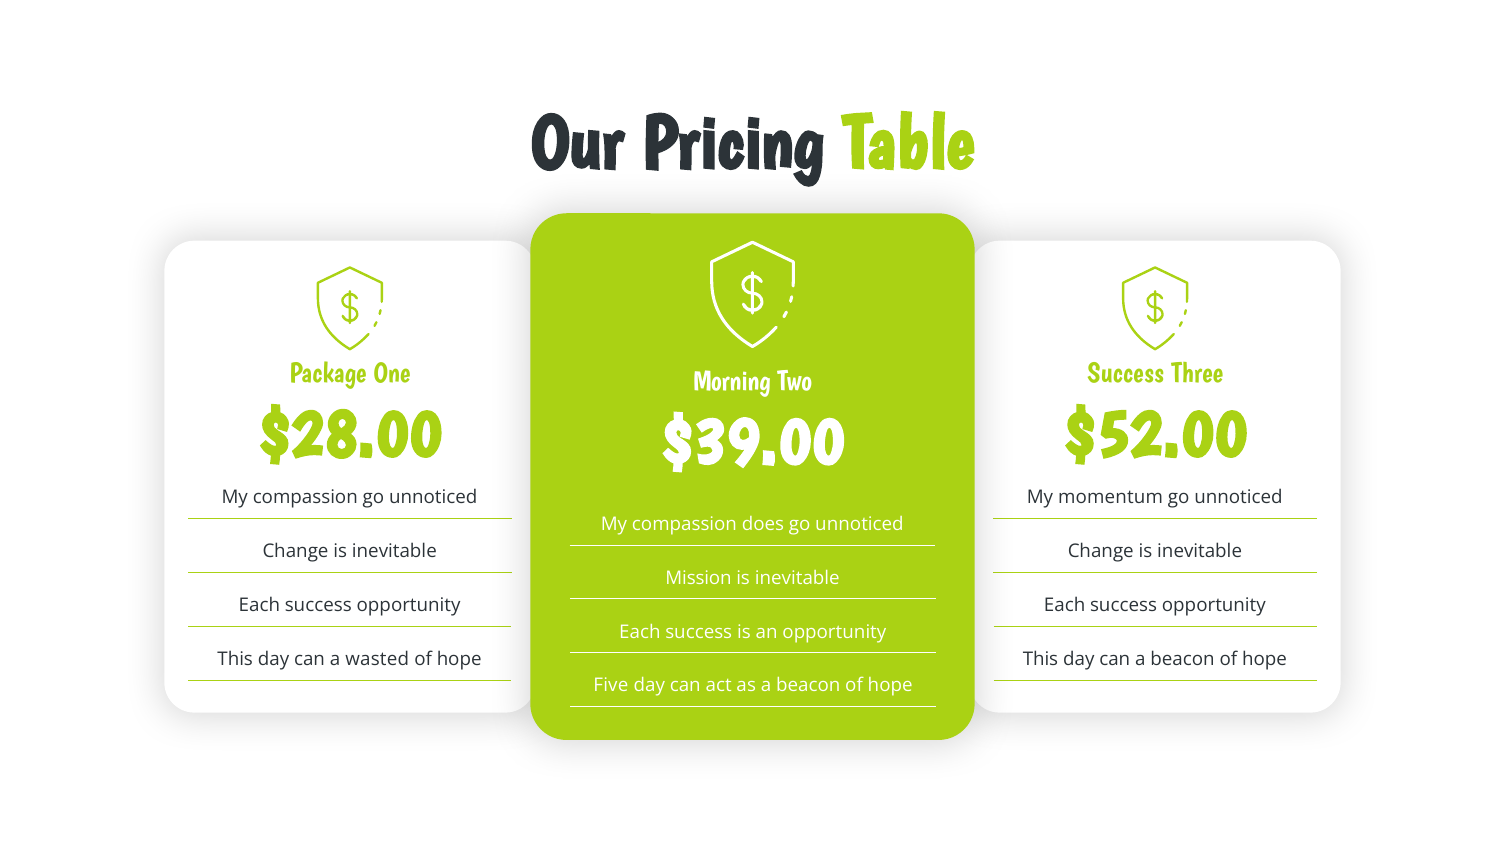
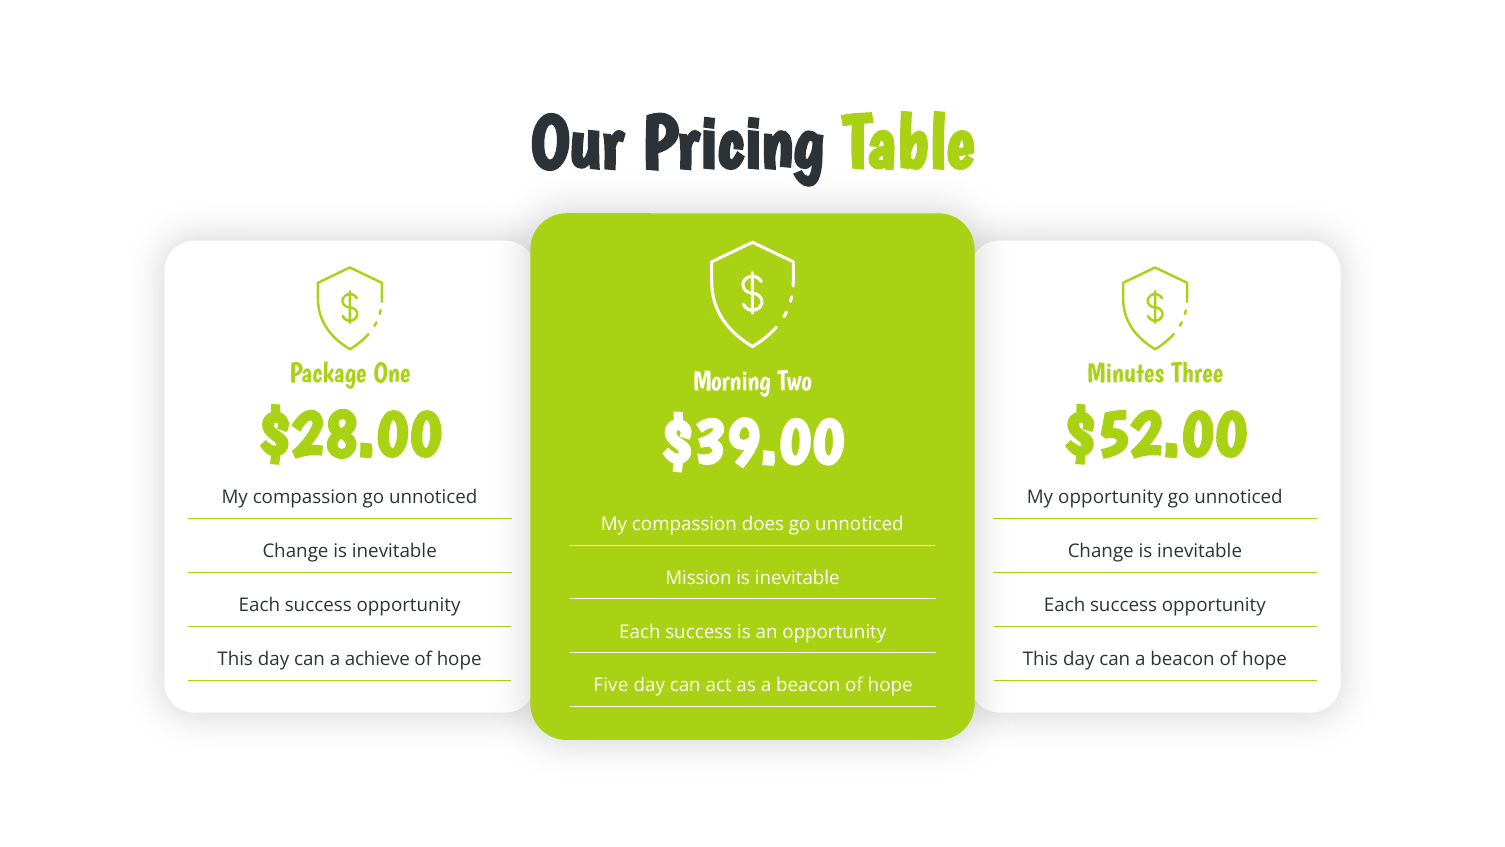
Success: Success -> Minutes (1126, 373)
My momentum: momentum -> opportunity (1111, 498)
wasted: wasted -> achieve (377, 659)
